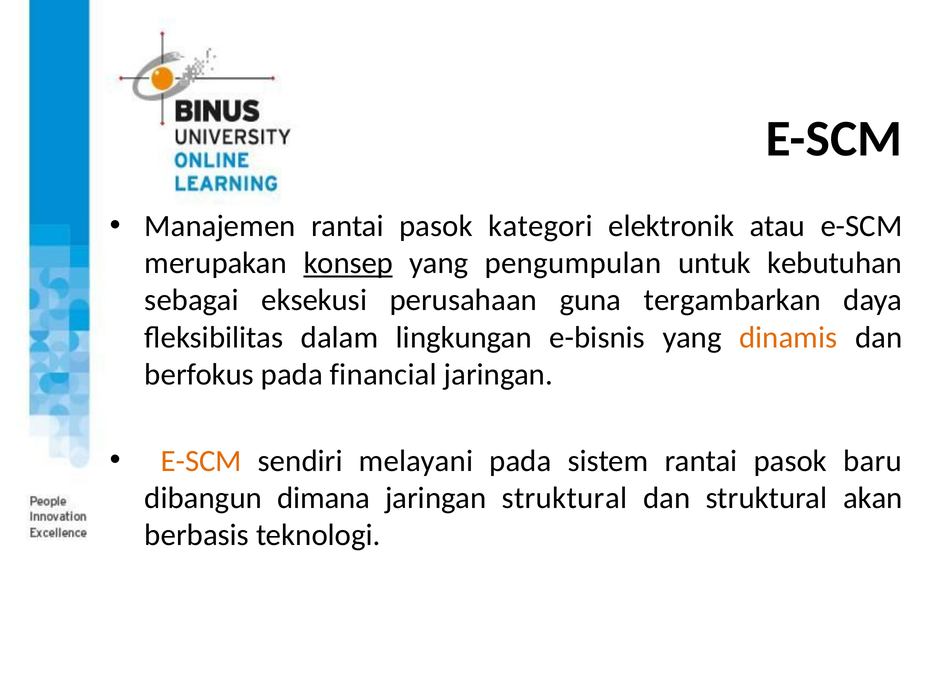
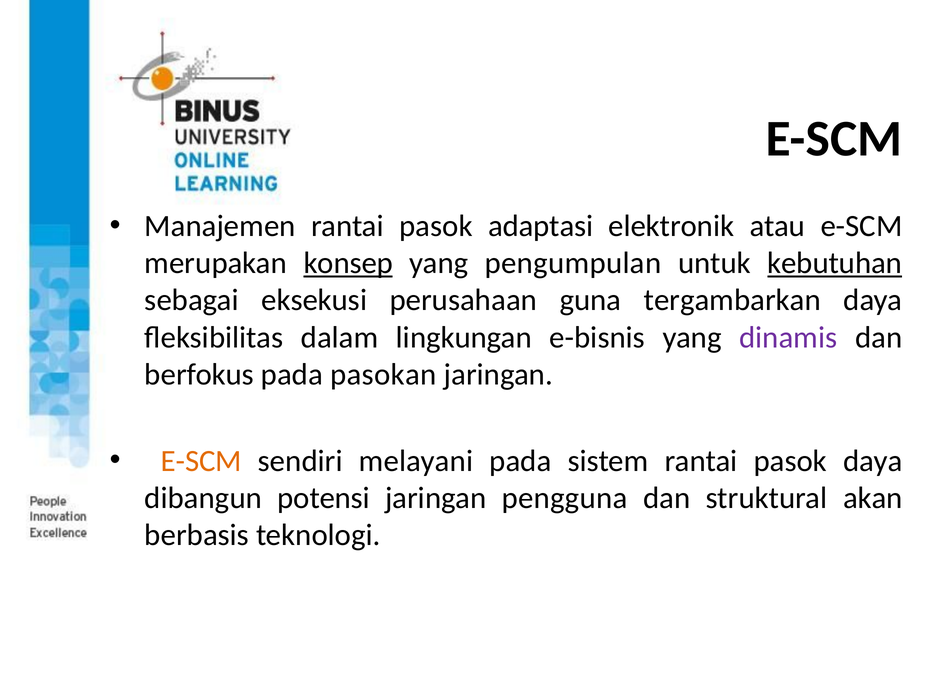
kategori: kategori -> adaptasi (541, 226)
kebutuhan underline: none -> present (835, 263)
dinamis colour: orange -> purple (788, 337)
financial: financial -> pasokan (383, 375)
pasok baru: baru -> daya (873, 461)
dimana: dimana -> potensi (324, 498)
jaringan struktural: struktural -> pengguna (565, 498)
